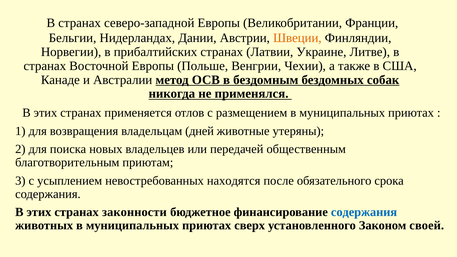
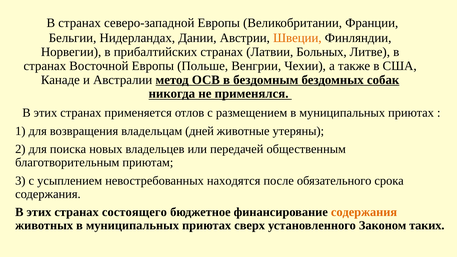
Украине: Украине -> Больных (321, 52)
законности: законности -> состоящего (134, 212)
содержания colour: blue -> orange (364, 212)
своей: своей -> таких (427, 225)
